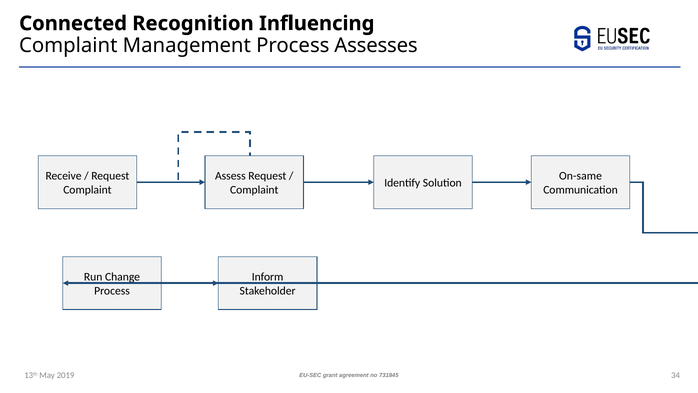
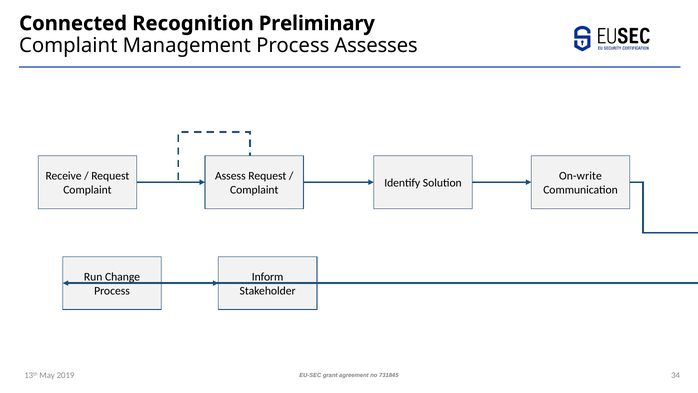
Influencing: Influencing -> Preliminary (317, 23)
On-same: On-same -> On-write (580, 176)
